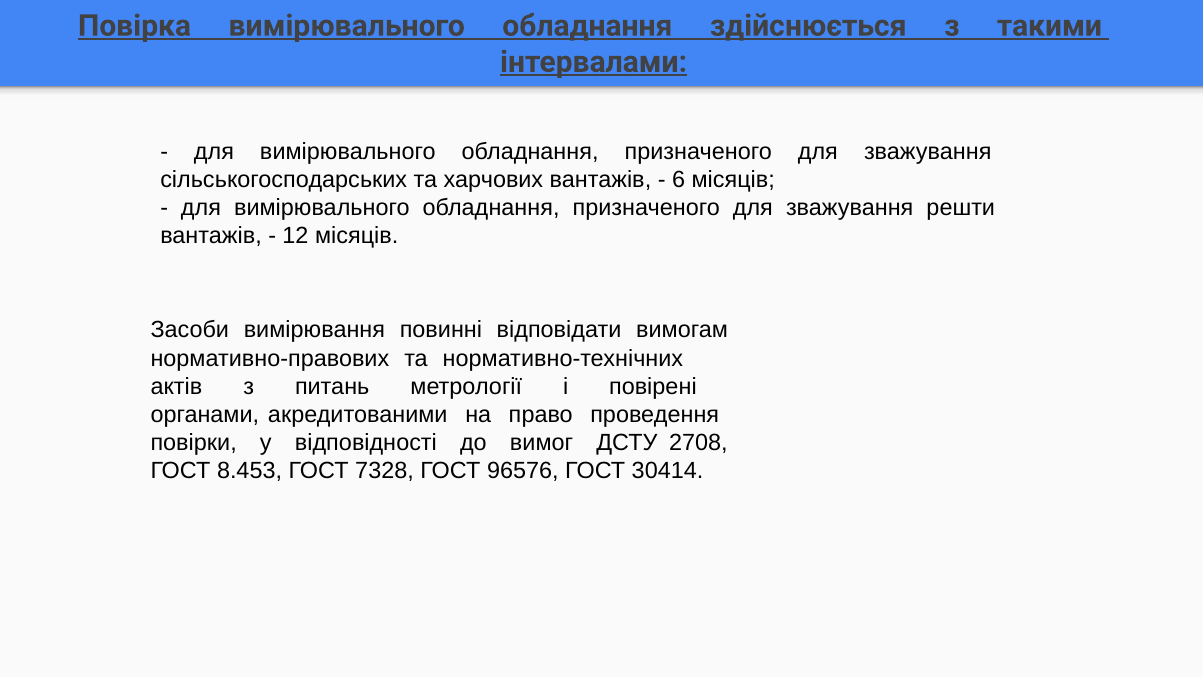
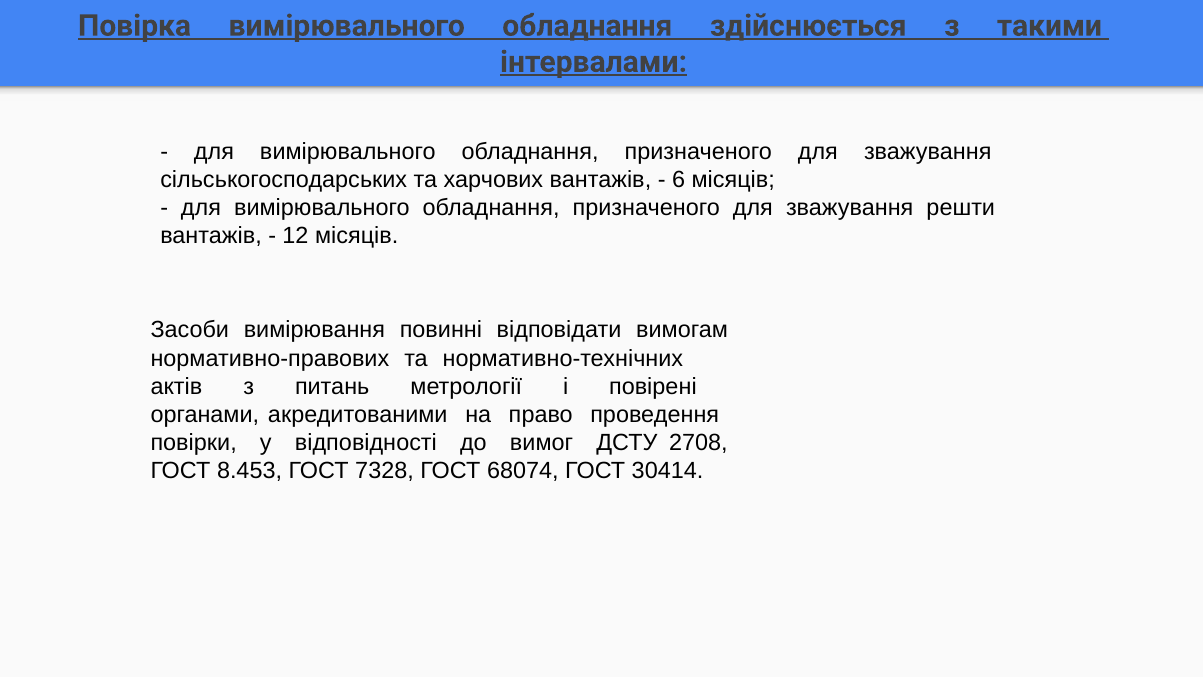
96576: 96576 -> 68074 (523, 470)
